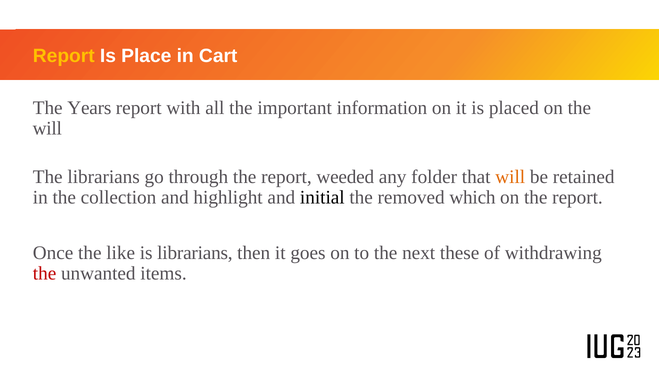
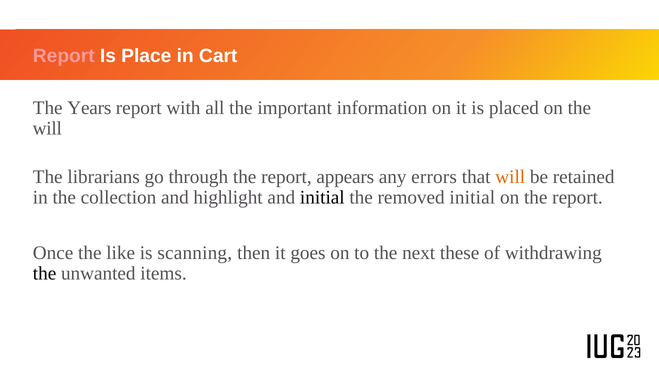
Report colour: yellow -> pink (64, 56)
weeded: weeded -> appears (345, 177)
folder: folder -> errors (434, 177)
removed which: which -> initial (472, 198)
is librarians: librarians -> scanning (195, 253)
the colour: red -> black (45, 274)
